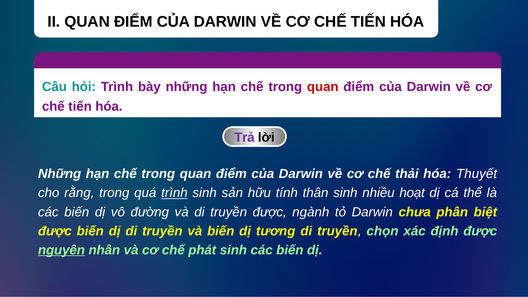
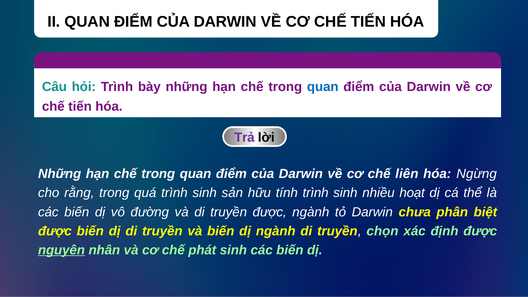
quan colour: red -> blue (323, 87)
thải: thải -> liên (407, 174)
Thuyết: Thuyết -> Ngừng (477, 174)
trình underline: present -> none (174, 193)
tính thân: thân -> trình (316, 193)
dị tương: tương -> ngành (276, 231)
